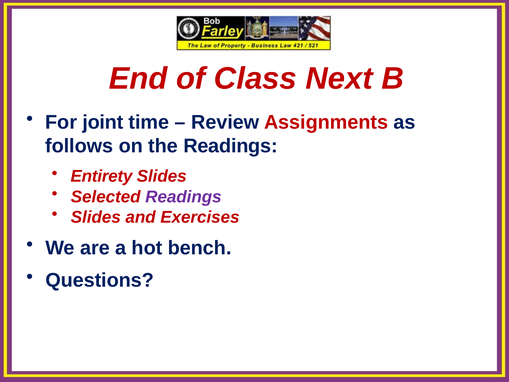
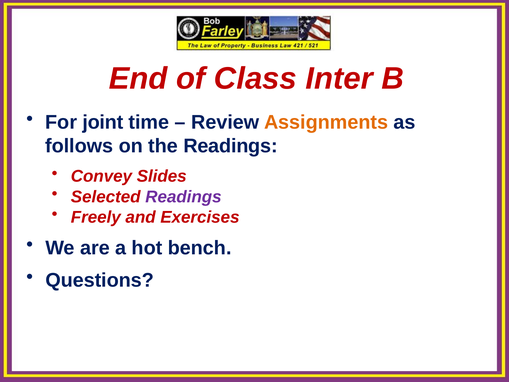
Next: Next -> Inter (339, 79)
Assignments colour: red -> orange (326, 122)
Entirety: Entirety -> Convey (101, 176)
Slides: Slides -> Freely (96, 217)
